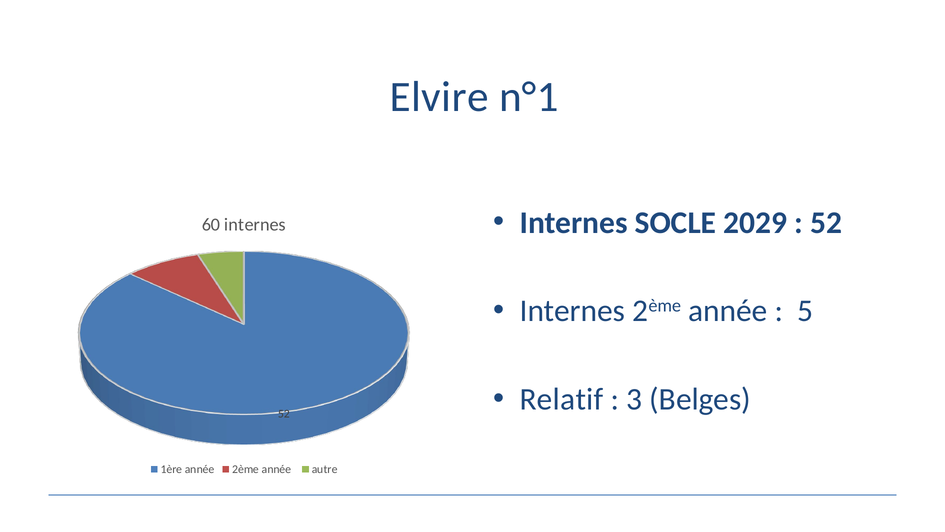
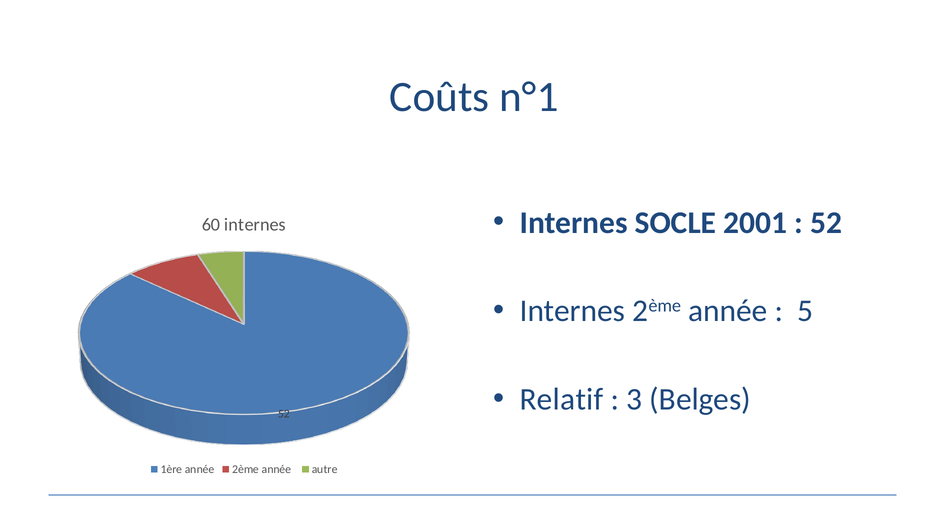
Elvire: Elvire -> Coûts (439, 97)
2029: 2029 -> 2001 (755, 223)
